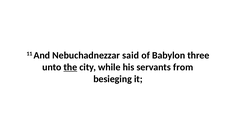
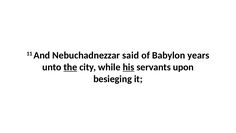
three: three -> years (198, 55)
his underline: none -> present (128, 67)
from: from -> upon (183, 67)
